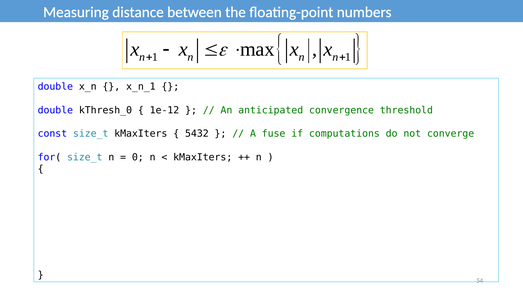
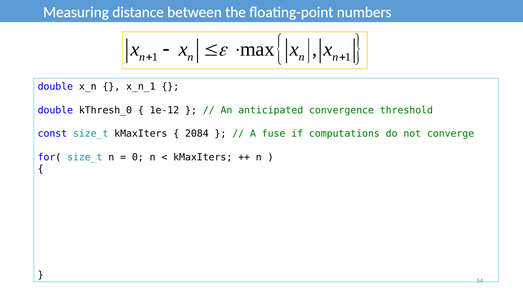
5432: 5432 -> 2084 (197, 134)
